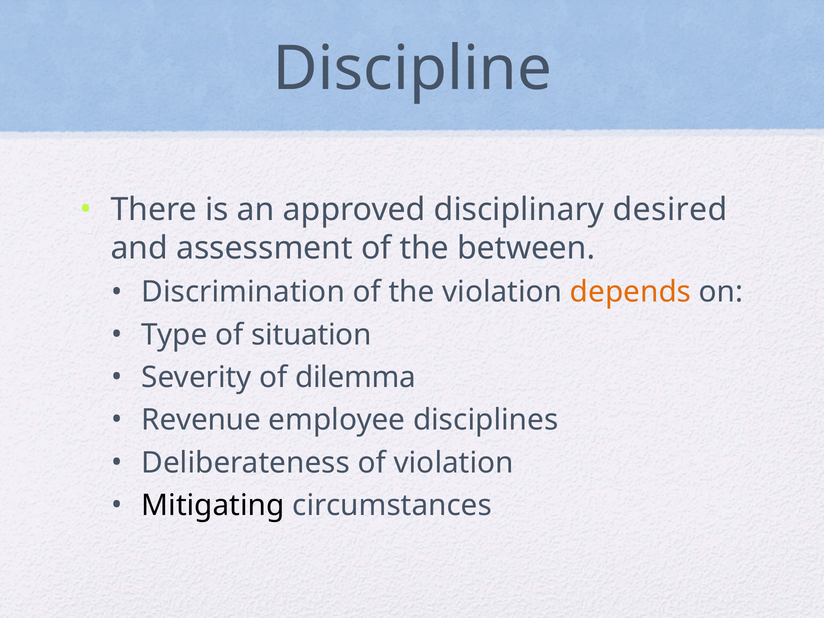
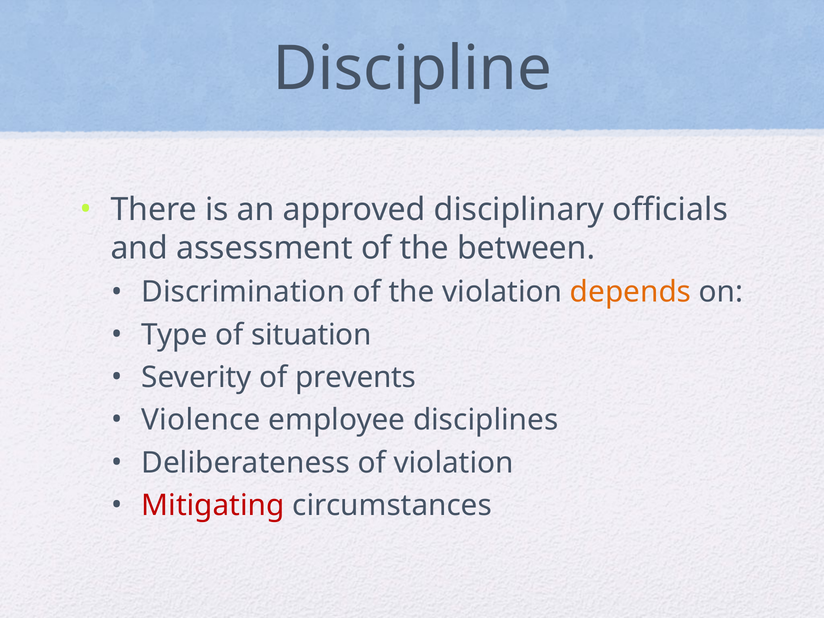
desired: desired -> officials (670, 210)
dilemma: dilemma -> prevents (356, 377)
Revenue: Revenue -> Violence (201, 420)
Mitigating colour: black -> red (213, 505)
